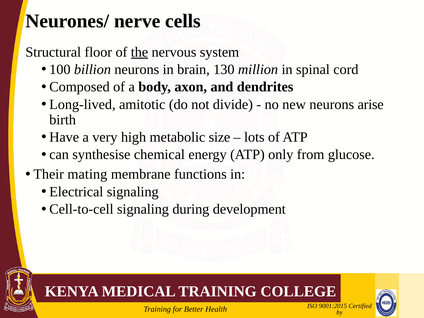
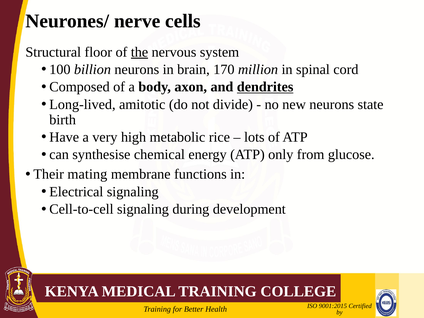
130: 130 -> 170 (224, 70)
dendrites underline: none -> present (265, 87)
arise: arise -> state (371, 104)
size: size -> rice (219, 137)
